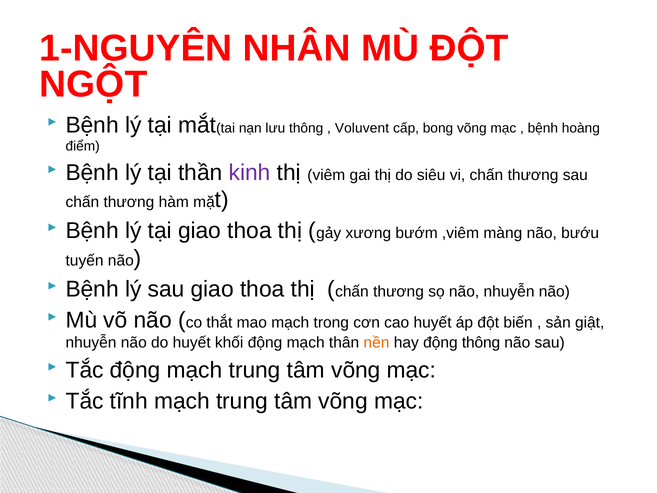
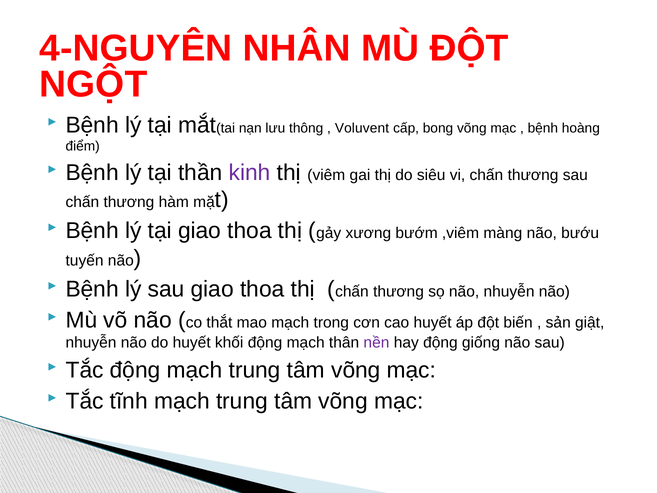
1-NGUYÊN: 1-NGUYÊN -> 4-NGUYÊN (136, 48)
nền colour: orange -> purple (376, 343)
động thông: thông -> giống (481, 343)
